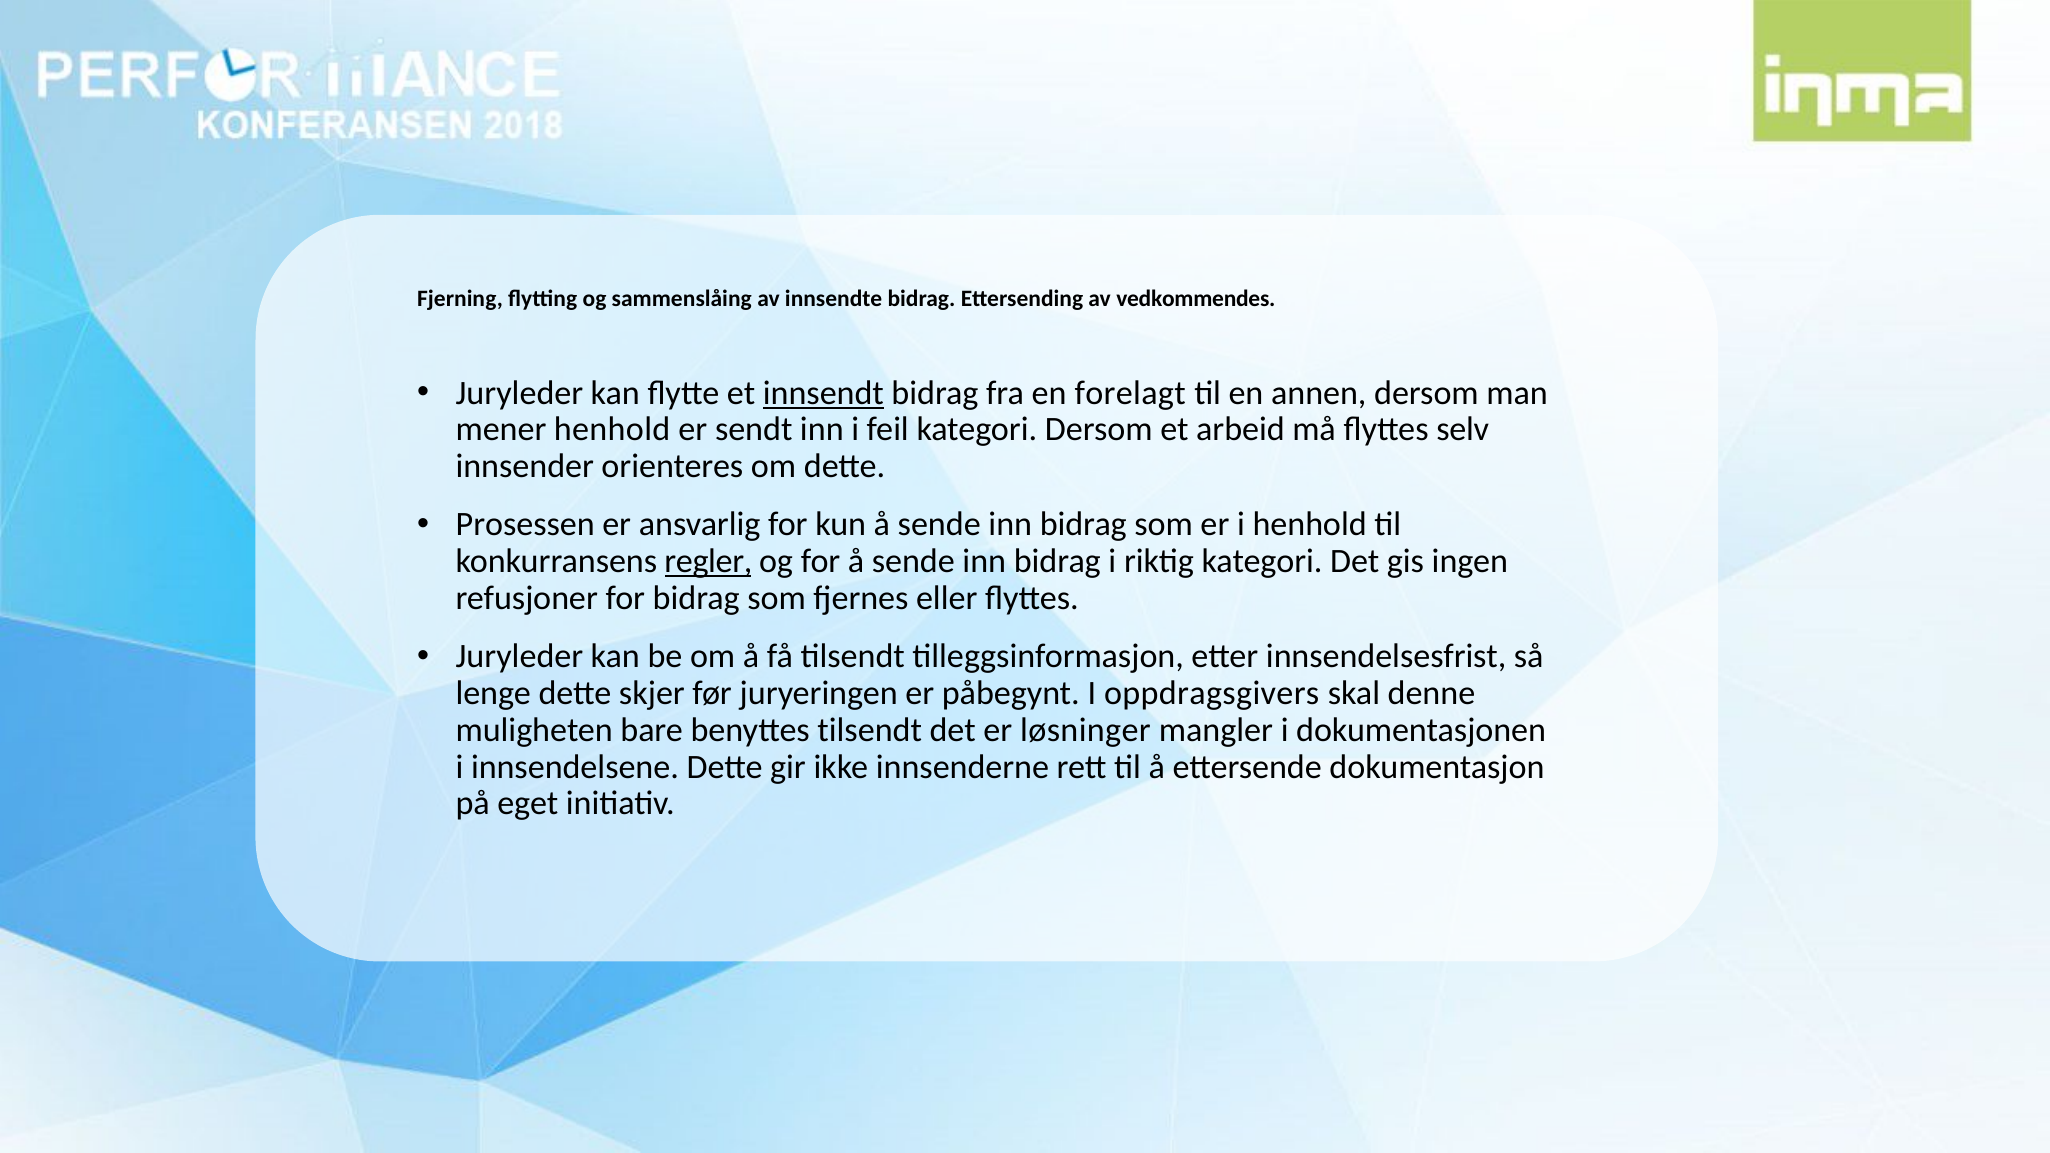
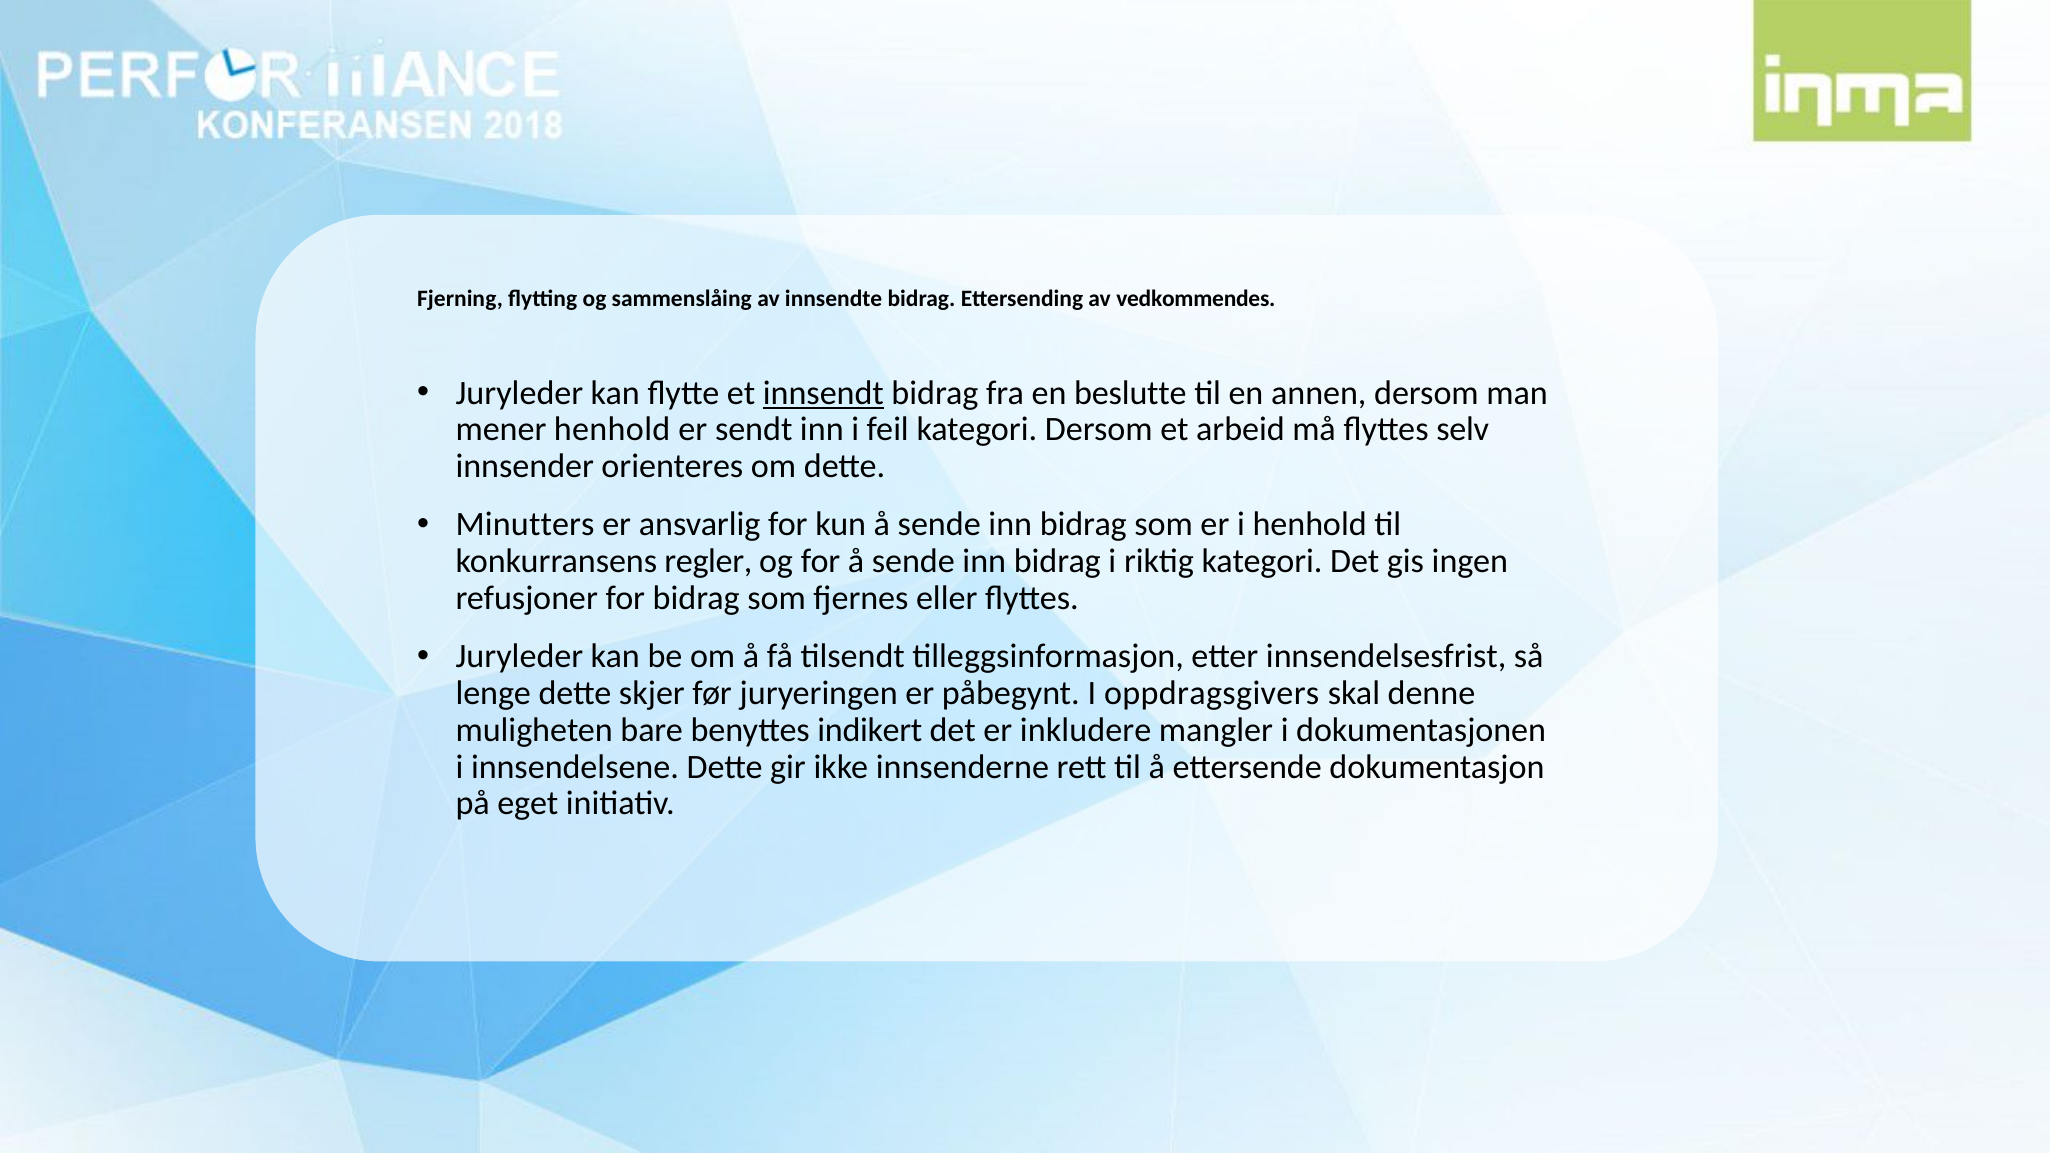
forelagt: forelagt -> beslutte (1130, 393)
Prosessen: Prosessen -> Minutters (525, 525)
regler underline: present -> none (708, 562)
benyttes tilsendt: tilsendt -> indikert (870, 730)
løsninger: løsninger -> inkludere (1086, 730)
